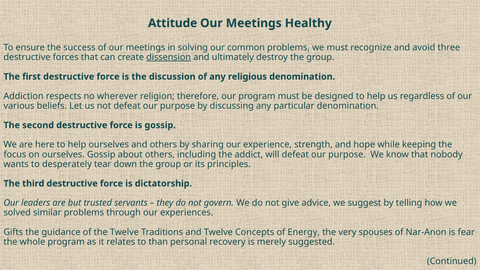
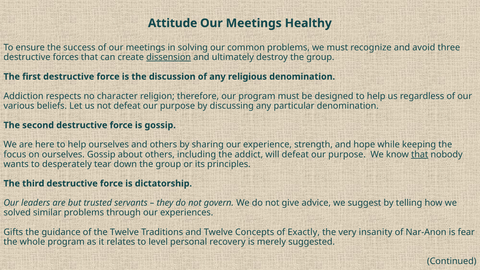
wherever: wherever -> character (117, 96)
that underline: none -> present (420, 154)
Energy: Energy -> Exactly (304, 232)
spouses: spouses -> insanity (376, 232)
than: than -> level (158, 242)
